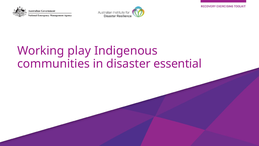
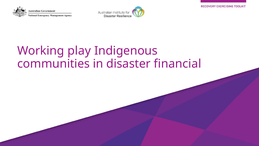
essential: essential -> financial (178, 64)
